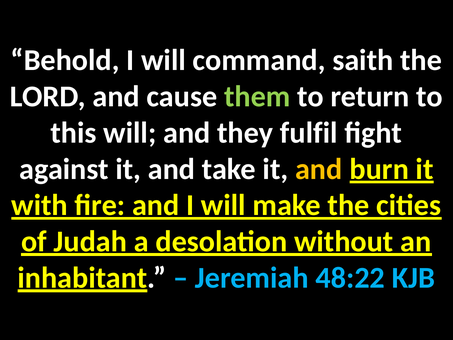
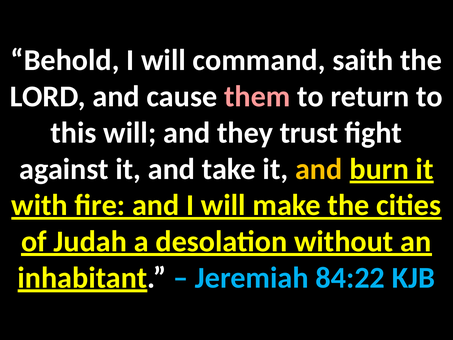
them colour: light green -> pink (257, 96)
fulfil: fulfil -> trust (309, 133)
48:22: 48:22 -> 84:22 (350, 278)
